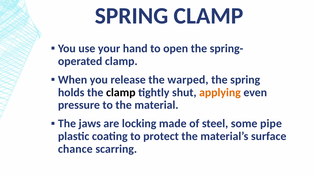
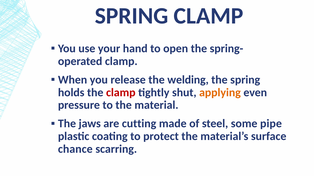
warped: warped -> welding (188, 80)
clamp colour: black -> red (121, 93)
locking: locking -> cutting (139, 124)
